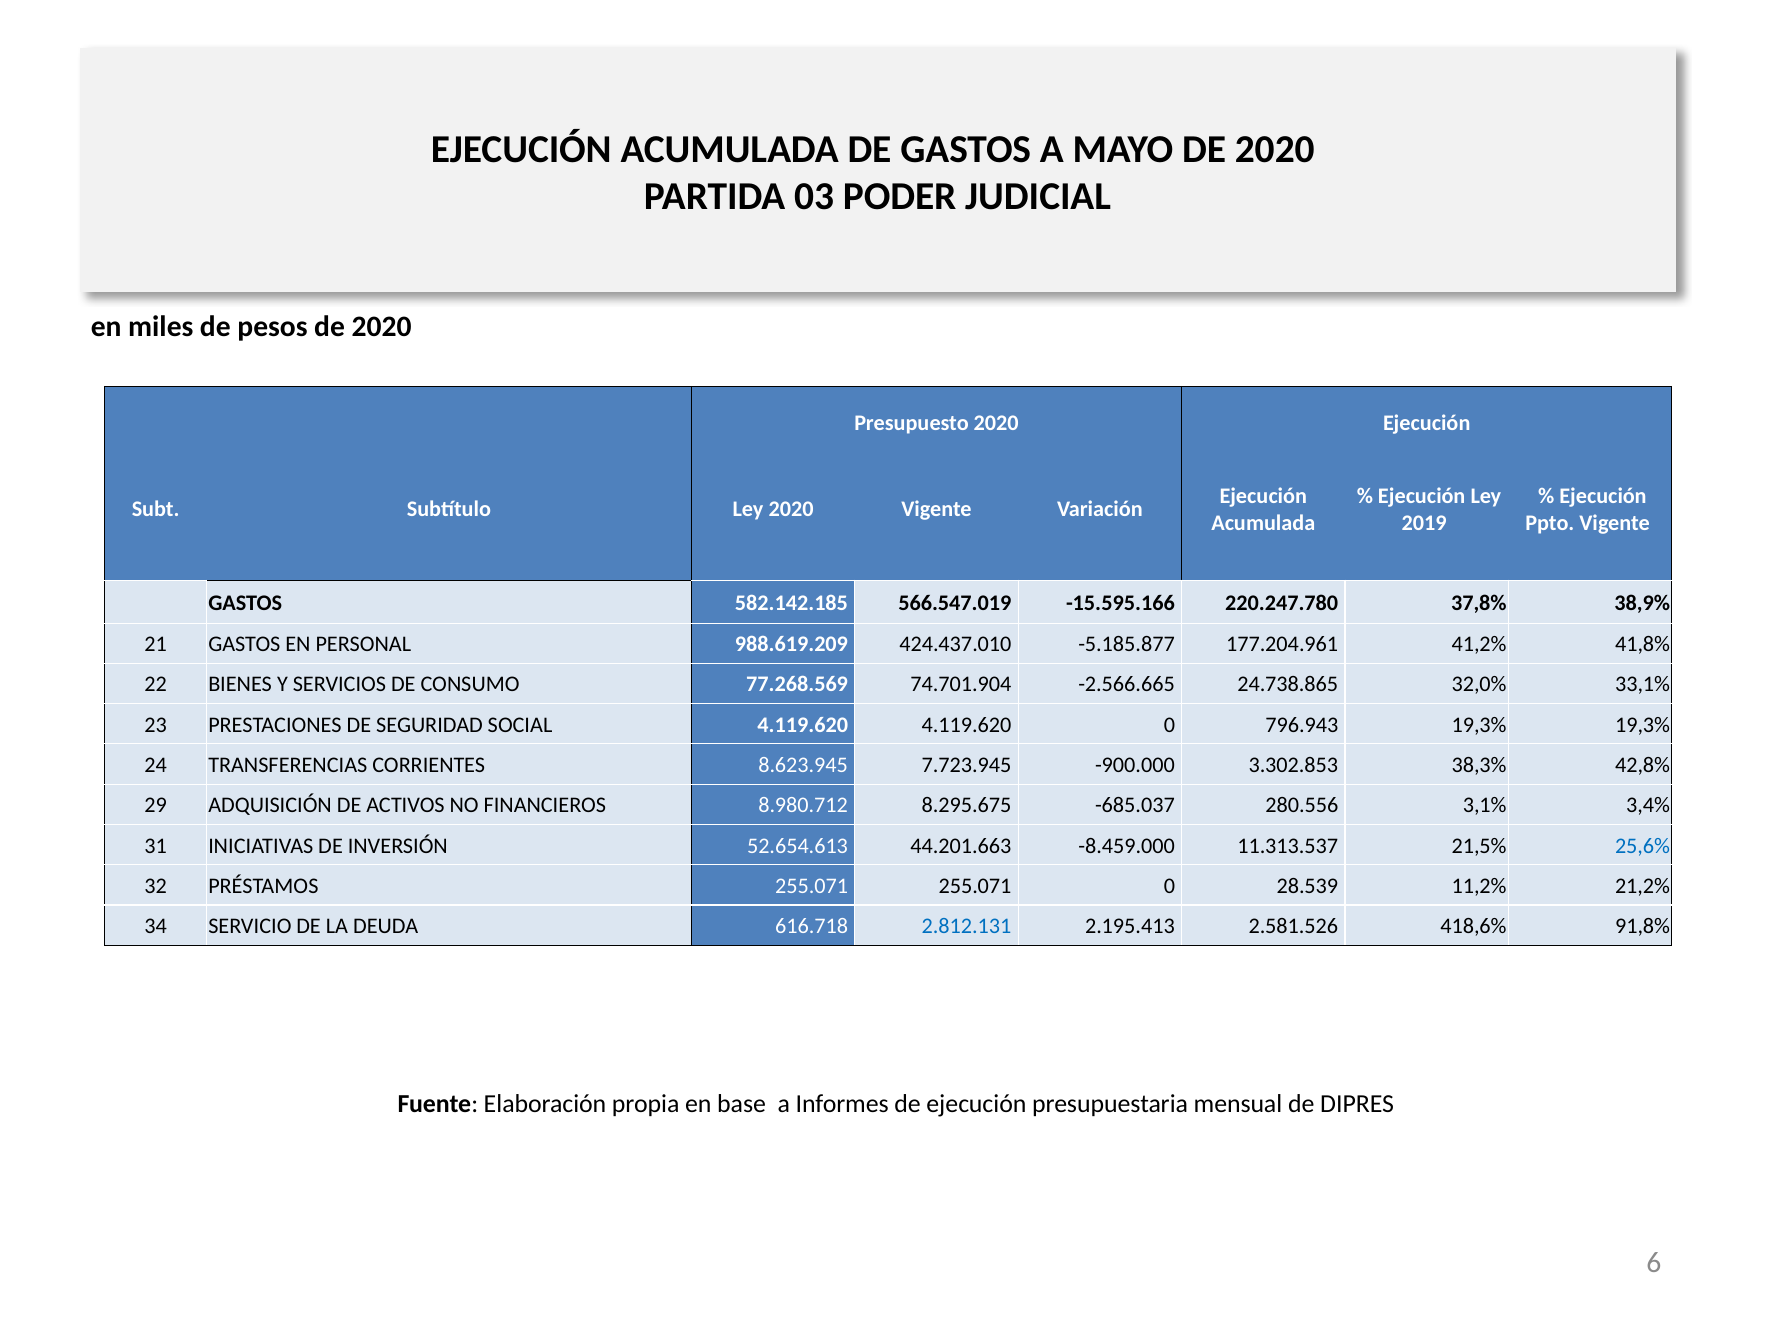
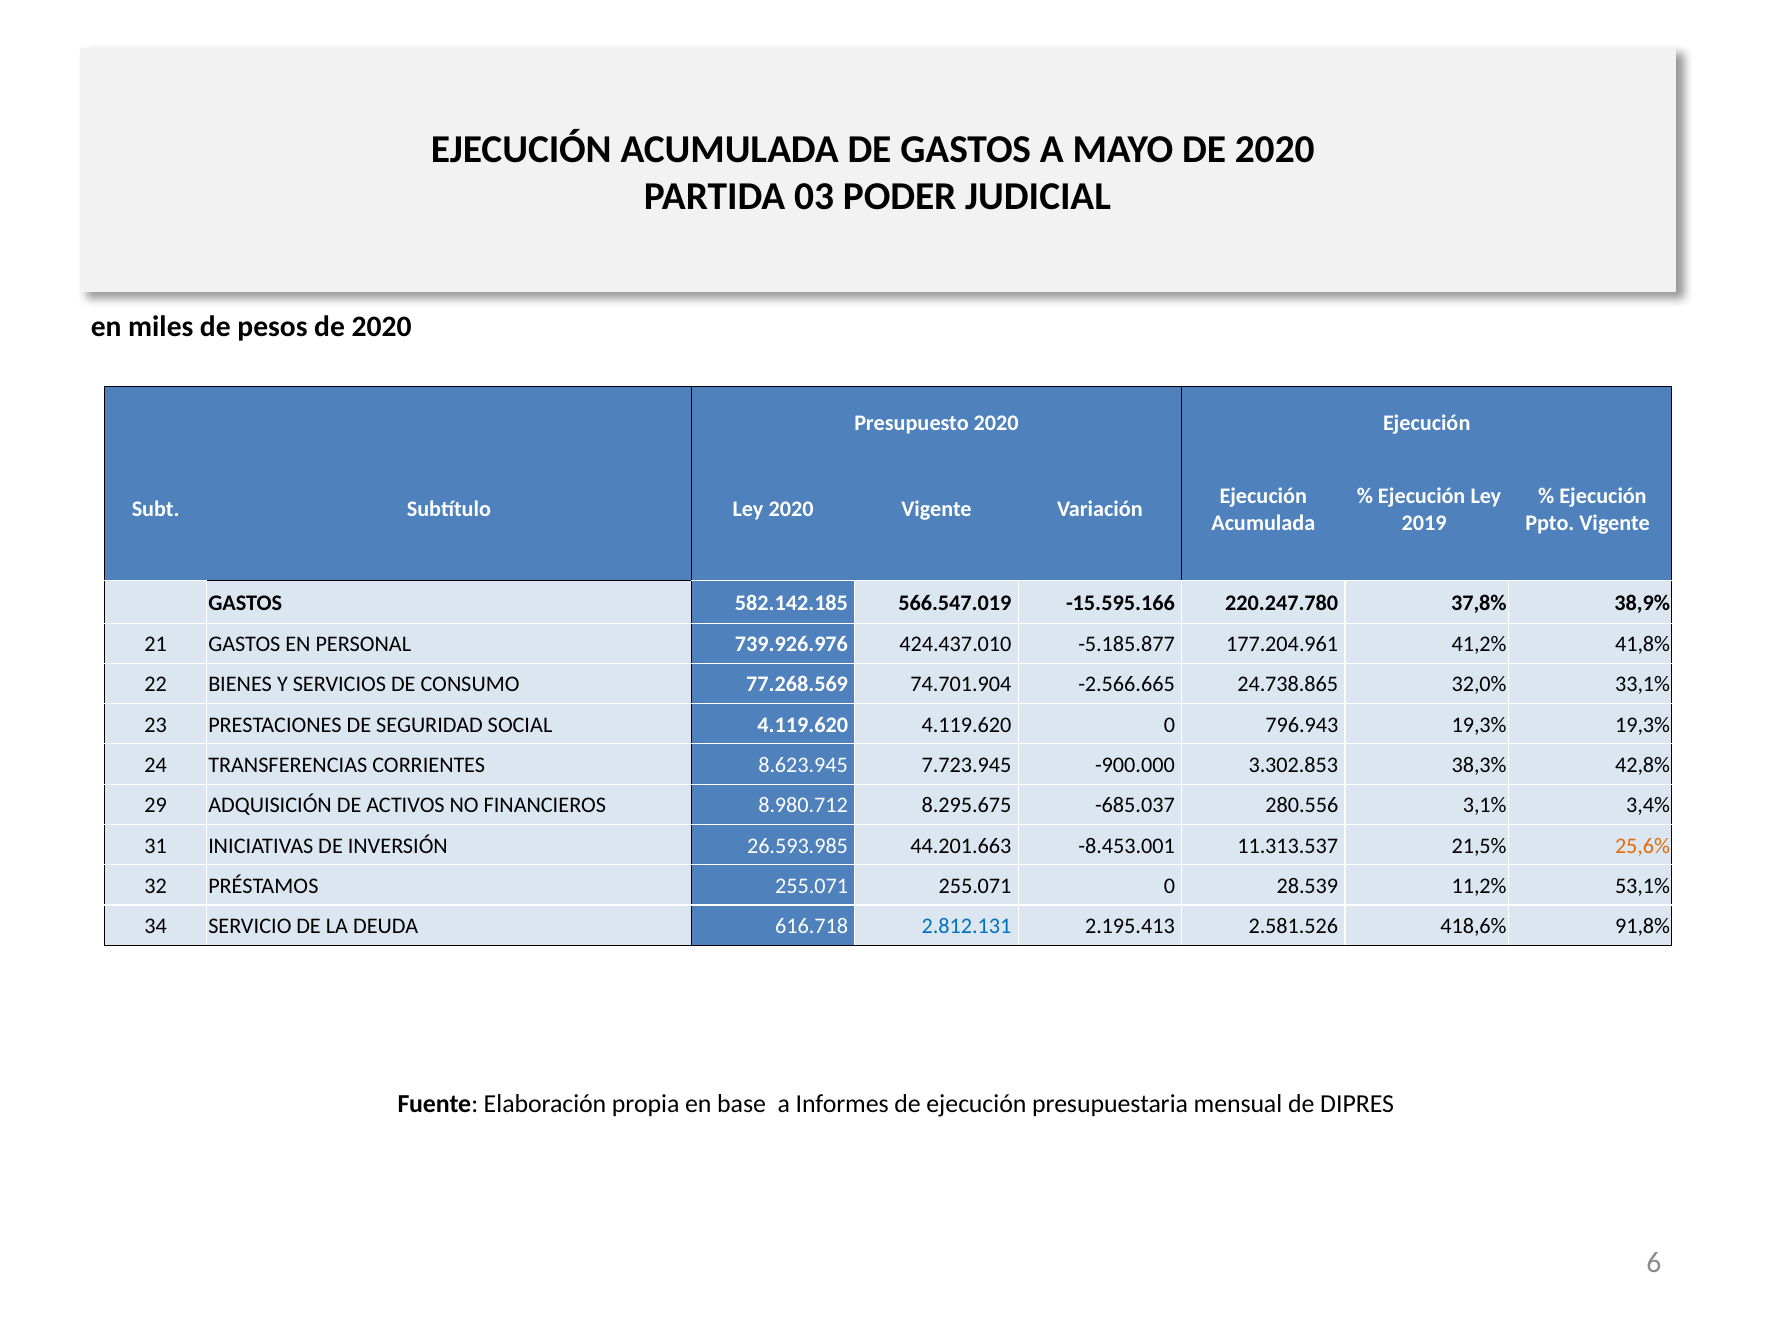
988.619.209: 988.619.209 -> 739.926.976 (791, 644)
52.654.613: 52.654.613 -> 26.593.985 (798, 846)
-8.459.000: -8.459.000 -> -8.453.001 (1127, 846)
25,6% colour: blue -> orange (1643, 846)
21,2%: 21,2% -> 53,1% (1643, 886)
